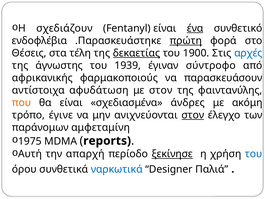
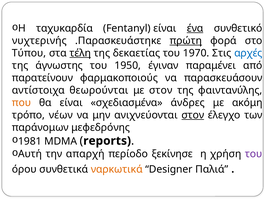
σχεδιάζουν: σχεδιάζουν -> ταχυκαρδία (64, 28)
ενδοφλέβια: ενδοφλέβια -> νυχτερινής (39, 41)
Θέσεις: Θέσεις -> Τύπου (29, 53)
τέλη underline: none -> present (80, 53)
δεκαετίας underline: present -> none (136, 53)
1900: 1900 -> 1970 (196, 53)
1939: 1939 -> 1950 (128, 65)
σύντροφο: σύντροφο -> παραμένει (211, 65)
αφρικανικής: αφρικανικής -> παρατείνουν (42, 78)
αφυδάτωση: αφυδάτωση -> θεωρούνται (99, 90)
έγινε: έγινε -> νέων (61, 115)
αμφεταμίνη: αμφεταμίνη -> μεφεδρόνης (101, 127)
1975: 1975 -> 1981 (30, 141)
ξεκίνησε underline: present -> none (172, 154)
του colour: blue -> purple (254, 154)
ναρκωτικά colour: blue -> orange (117, 169)
